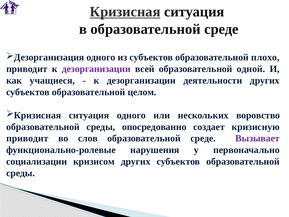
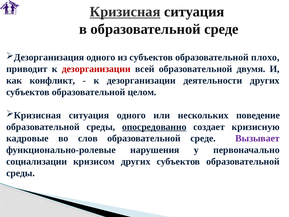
дезорганизации colour: purple -> red (96, 69)
одной: одной -> двумя (251, 69)
учащиеся: учащиеся -> конфликт (52, 80)
воровство: воровство -> поведение (258, 115)
опосредованно underline: none -> present (154, 127)
приводит: приводит -> кадровые (27, 138)
